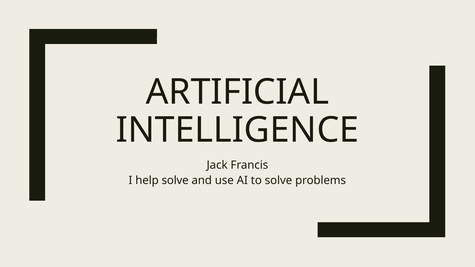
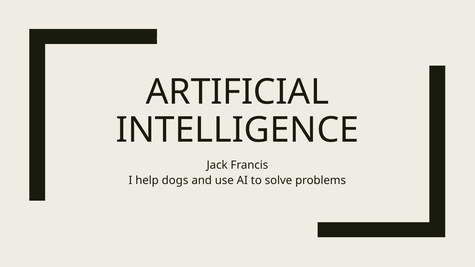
help solve: solve -> dogs (175, 181)
